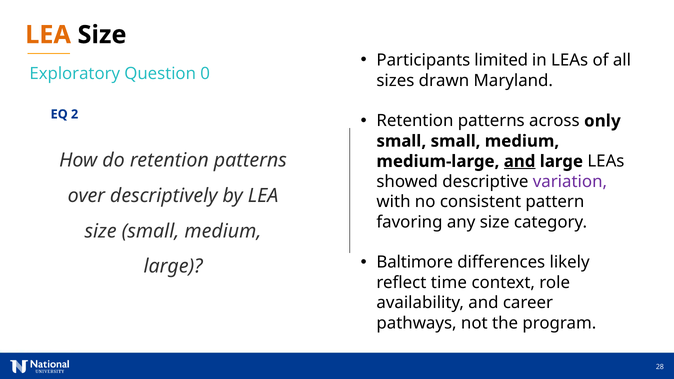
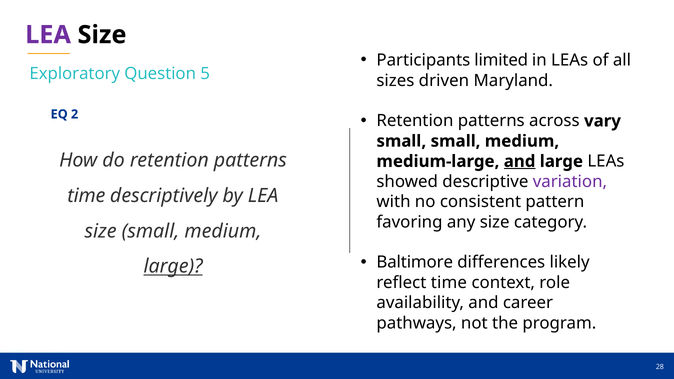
LEA colour: orange -> purple (48, 35)
0: 0 -> 5 (205, 74)
drawn: drawn -> driven (444, 81)
only: only -> vary (602, 121)
over: over -> time (86, 196)
large underline: none -> present (173, 266)
